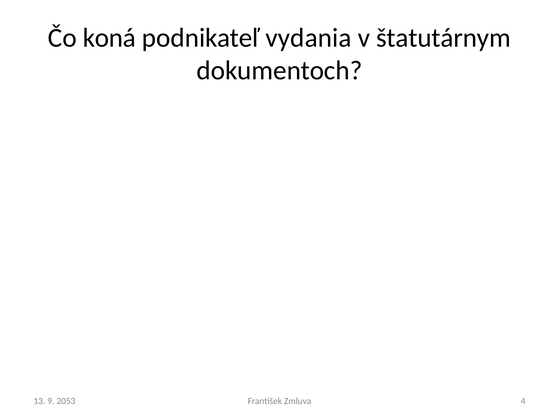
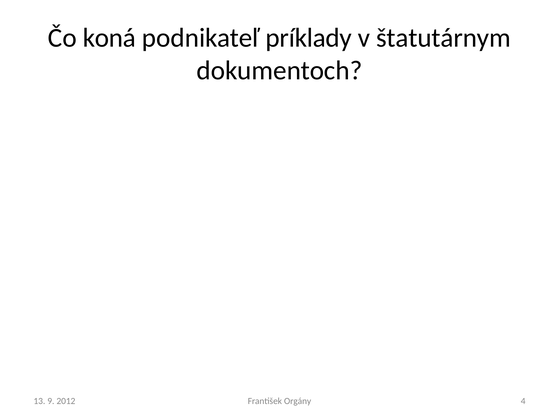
vydania: vydania -> príklady (309, 38)
Zmluva: Zmluva -> Orgány (298, 400)
2053: 2053 -> 2012 (66, 400)
